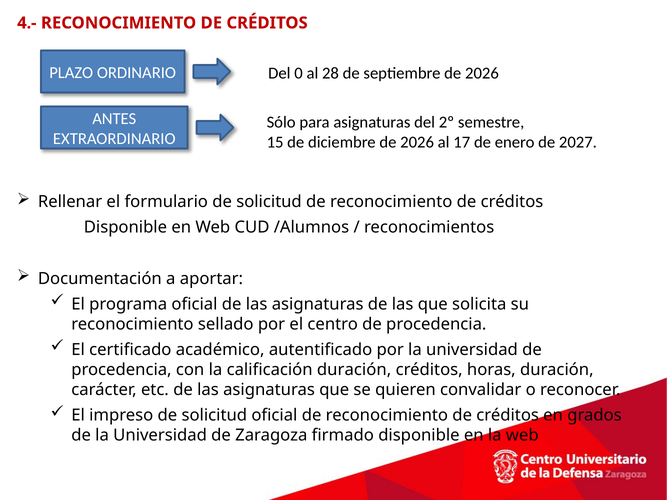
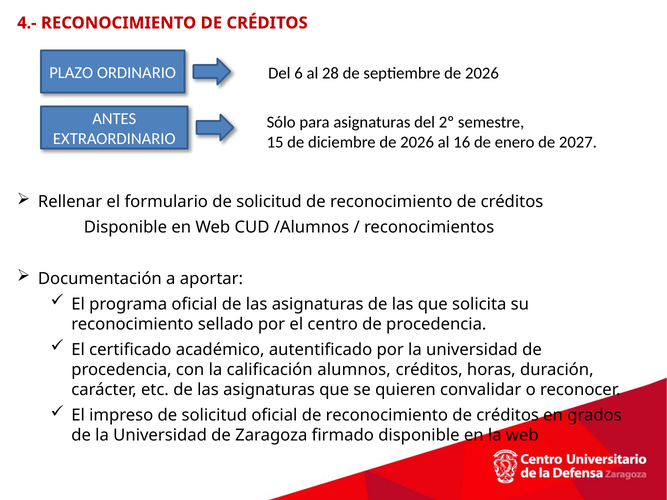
0: 0 -> 6 (299, 73)
17: 17 -> 16 (462, 142)
calificación duración: duración -> alumnos (354, 370)
